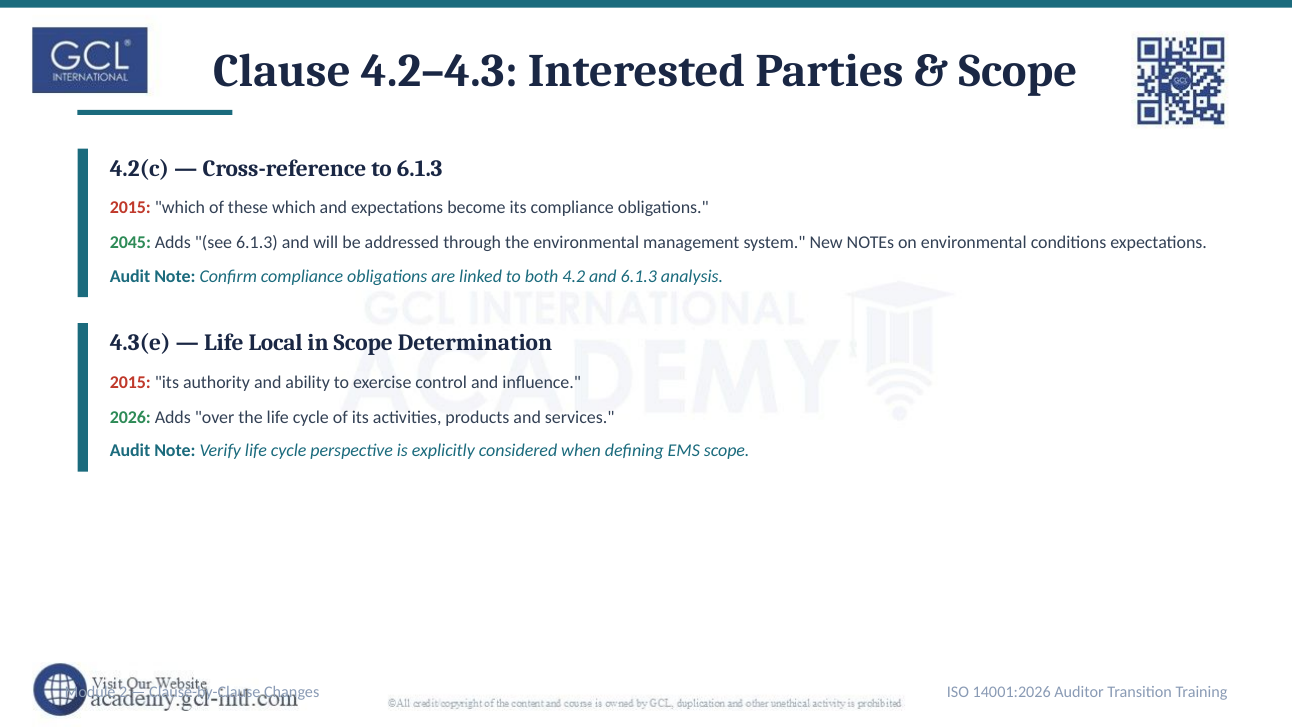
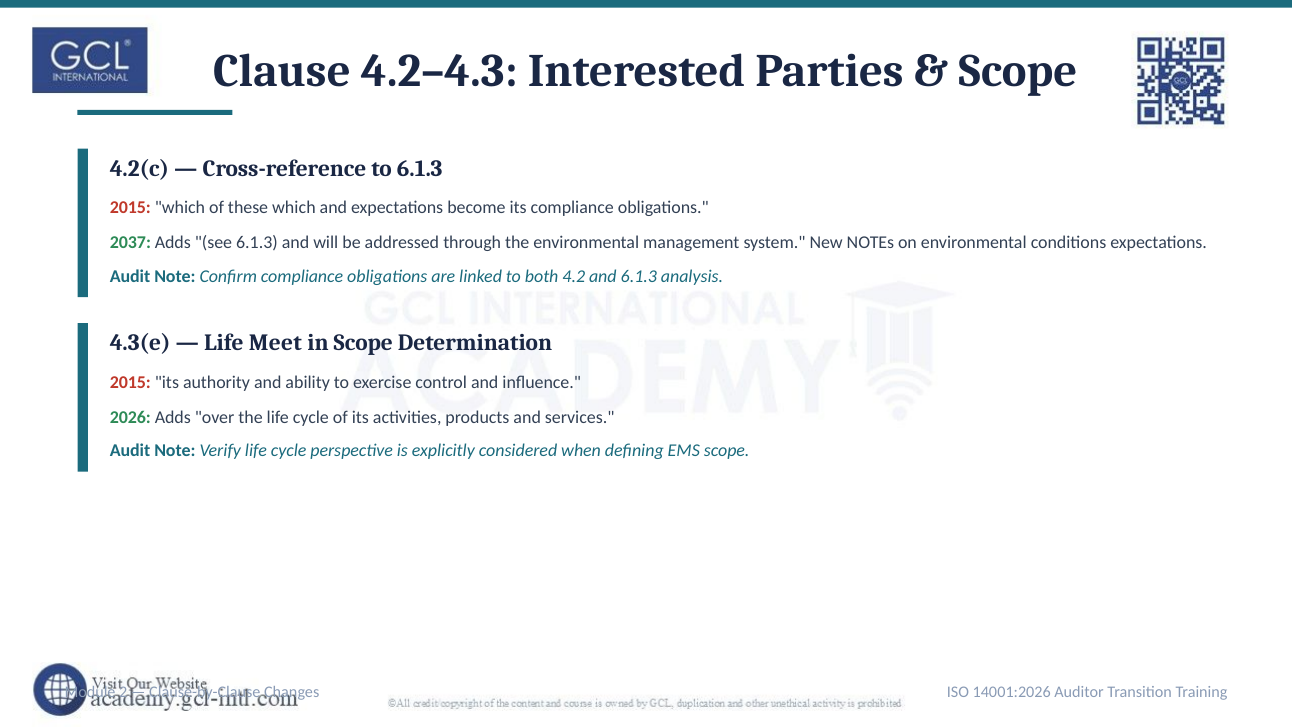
2045: 2045 -> 2037 (130, 243)
Local: Local -> Meet (275, 343)
